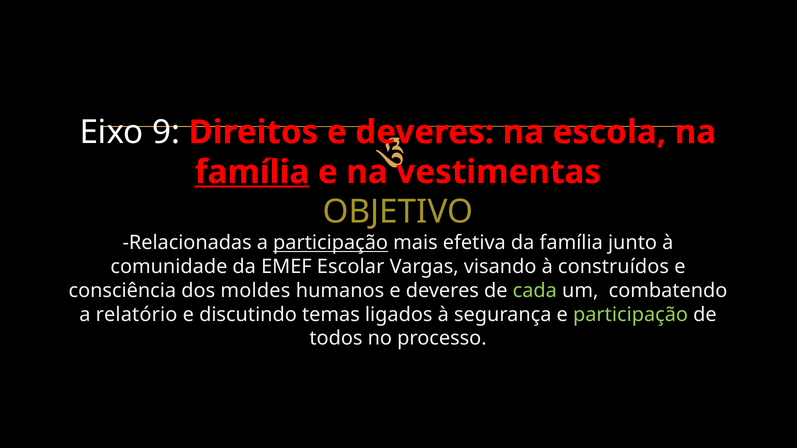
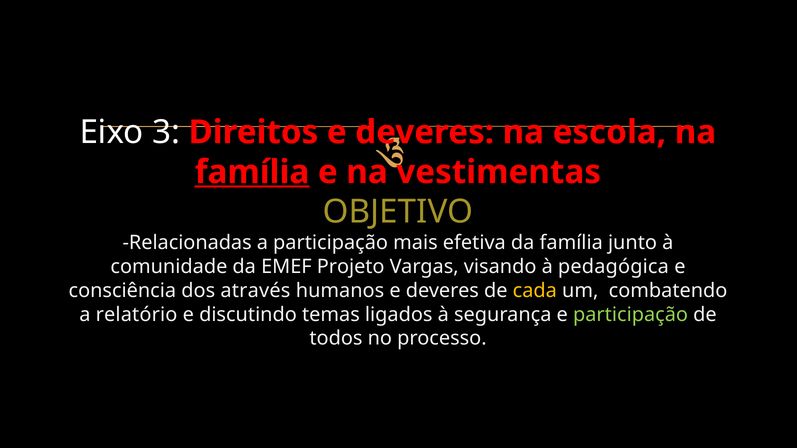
9: 9 -> 3 (166, 132)
participação underline: present -> none (331, 243)
Escolar: Escolar -> Projeto (351, 267)
construídos: construídos -> pedagógica (613, 267)
moldes: moldes -> através (255, 291)
cada colour: light green -> yellow (535, 291)
